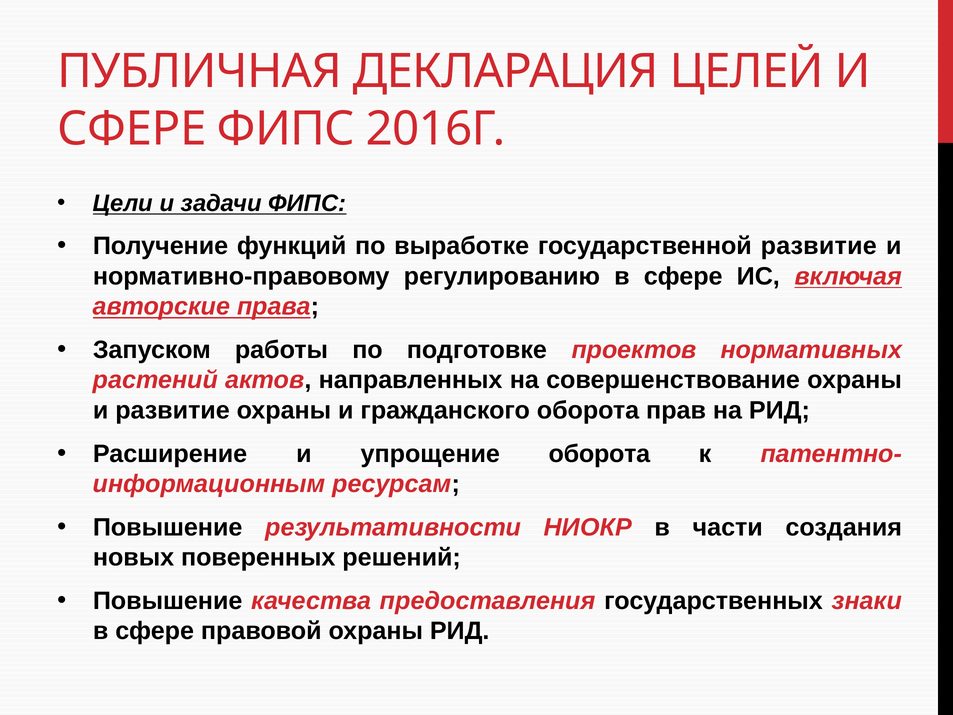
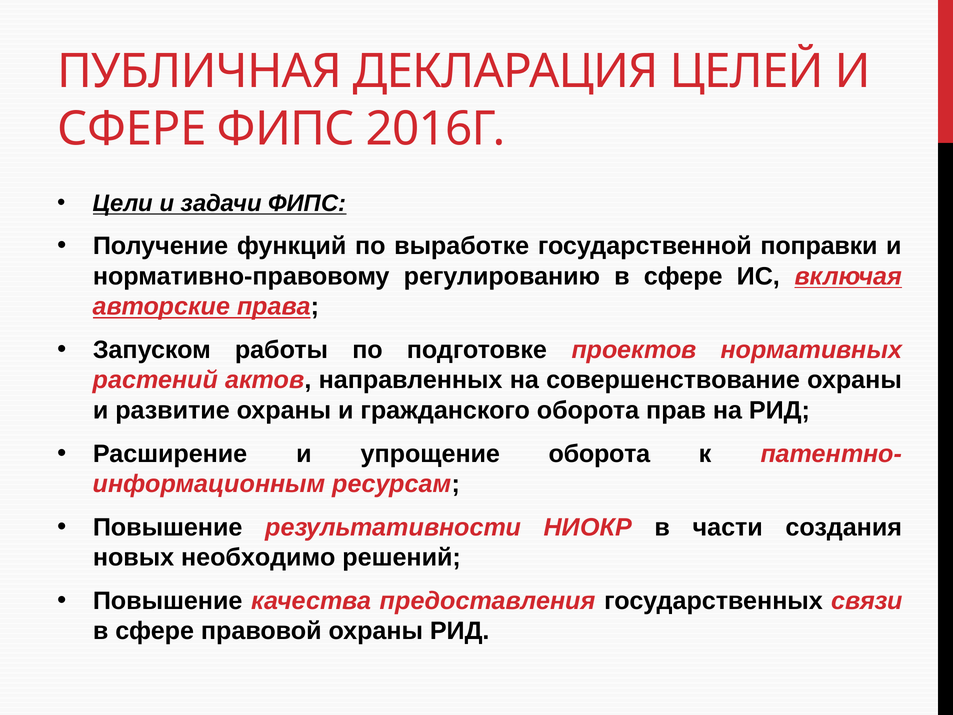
государственной развитие: развитие -> поправки (819, 246)
поверенных: поверенных -> необходимо (258, 557)
знаки: знаки -> связи (867, 601)
